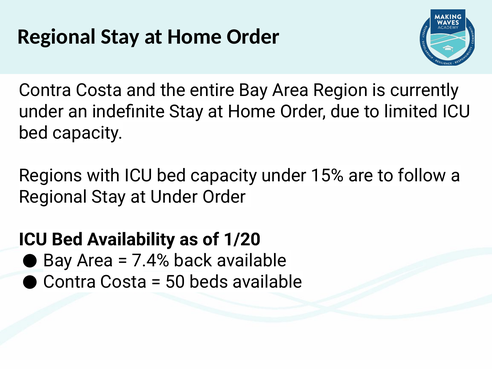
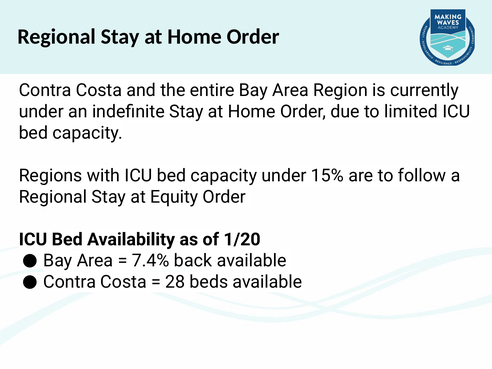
at Under: Under -> Equity (174, 197)
50: 50 -> 28 (175, 282)
